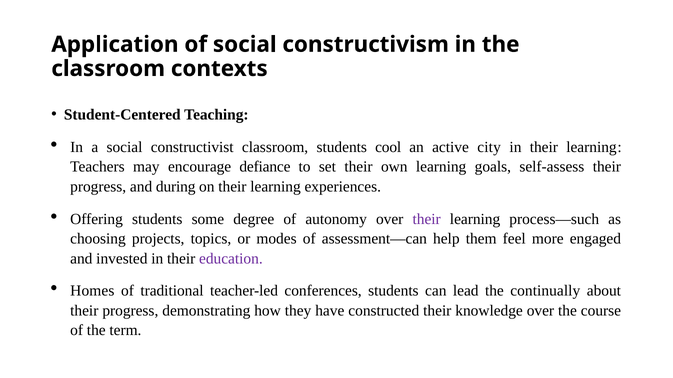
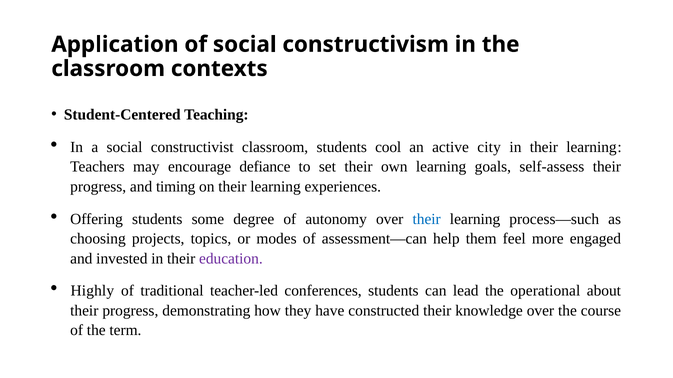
during: during -> timing (176, 187)
their colour: purple -> blue (427, 219)
Homes: Homes -> Highly (92, 291)
continually: continually -> operational (545, 291)
